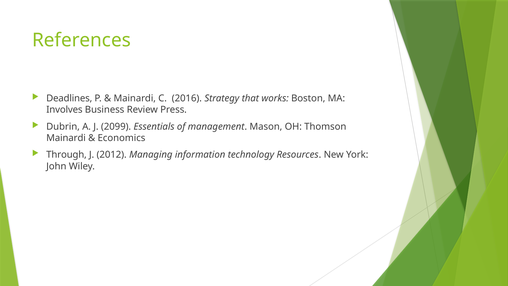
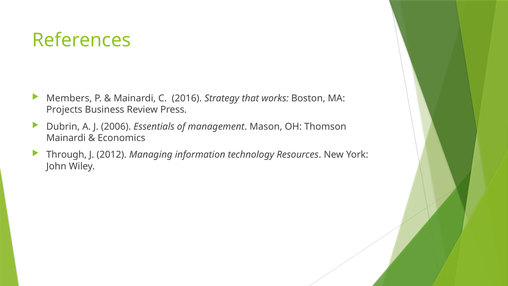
Deadlines: Deadlines -> Members (69, 98)
Involves: Involves -> Projects (64, 110)
2099: 2099 -> 2006 (116, 126)
